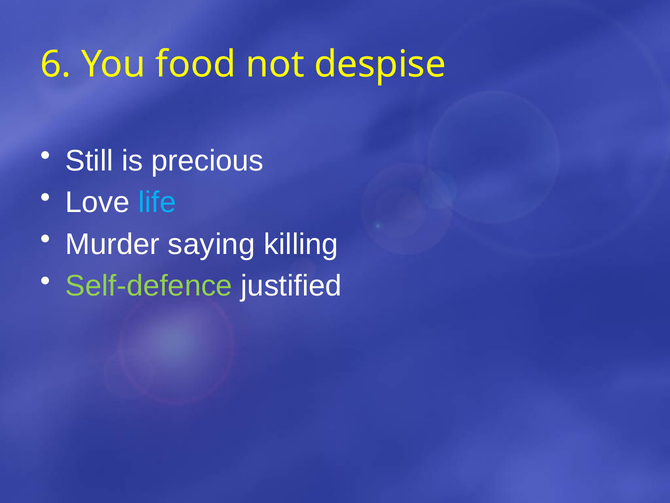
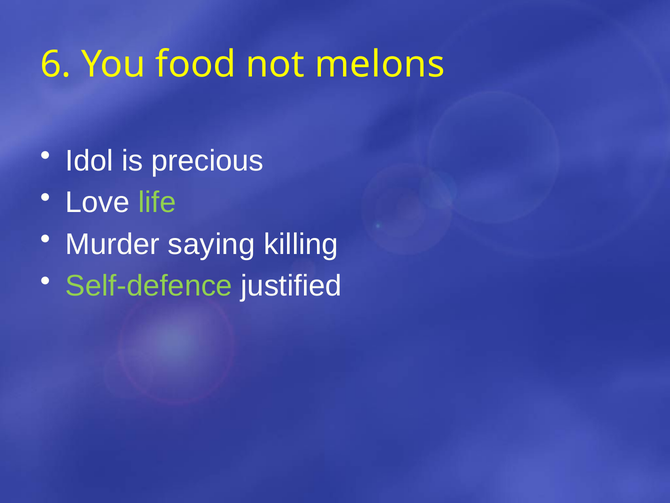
despise: despise -> melons (380, 65)
Still: Still -> Idol (89, 161)
life colour: light blue -> light green (157, 202)
